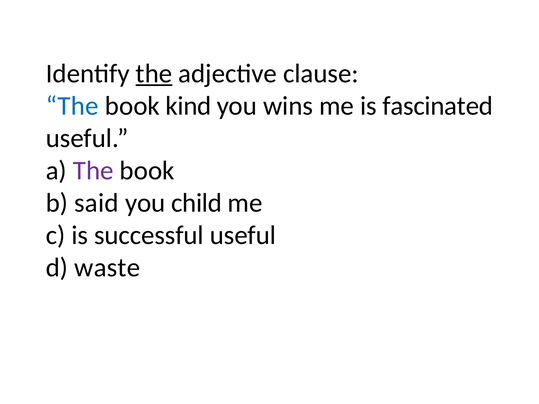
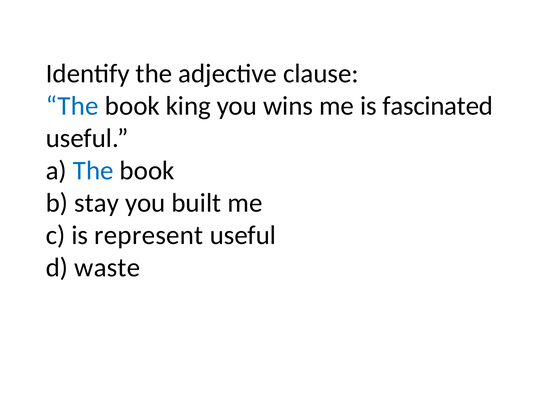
the underline: present -> none (154, 74)
kind: kind -> king (188, 106)
The colour: purple -> blue (93, 171)
said: said -> stay (97, 203)
child: child -> built (196, 203)
successful: successful -> represent (149, 235)
